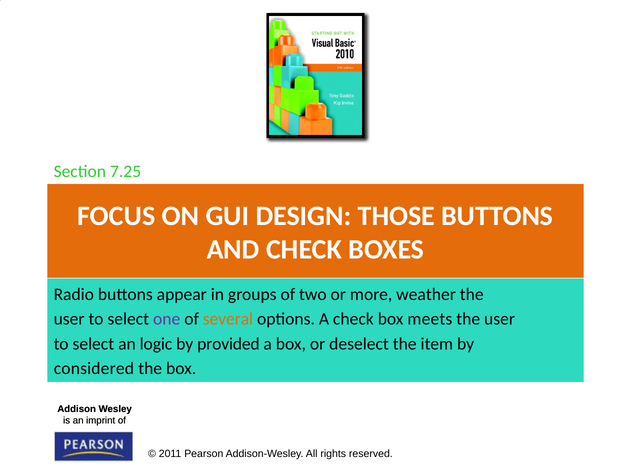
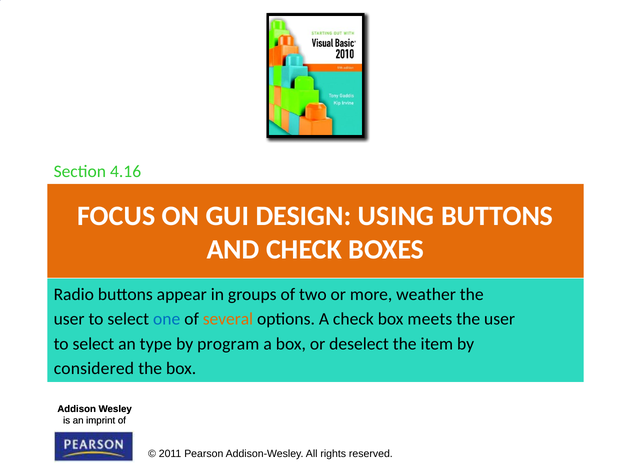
7.25: 7.25 -> 4.16 (126, 172)
THOSE: THOSE -> USING (396, 216)
one colour: purple -> blue (167, 319)
logic: logic -> type (156, 344)
provided: provided -> program (228, 344)
